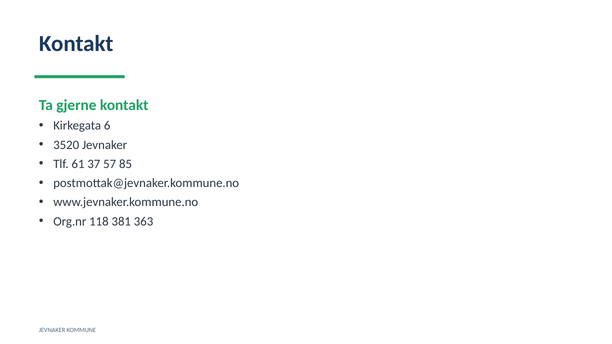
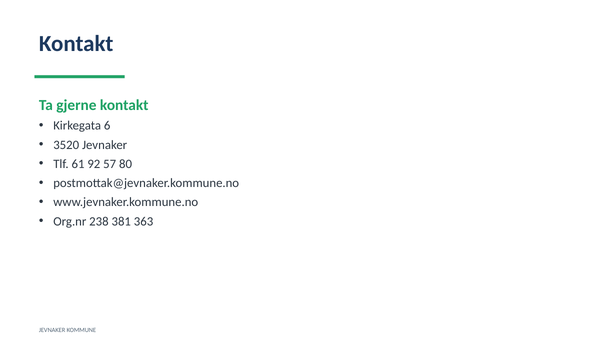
37: 37 -> 92 (94, 164)
85: 85 -> 80 (125, 164)
118: 118 -> 238 (99, 222)
